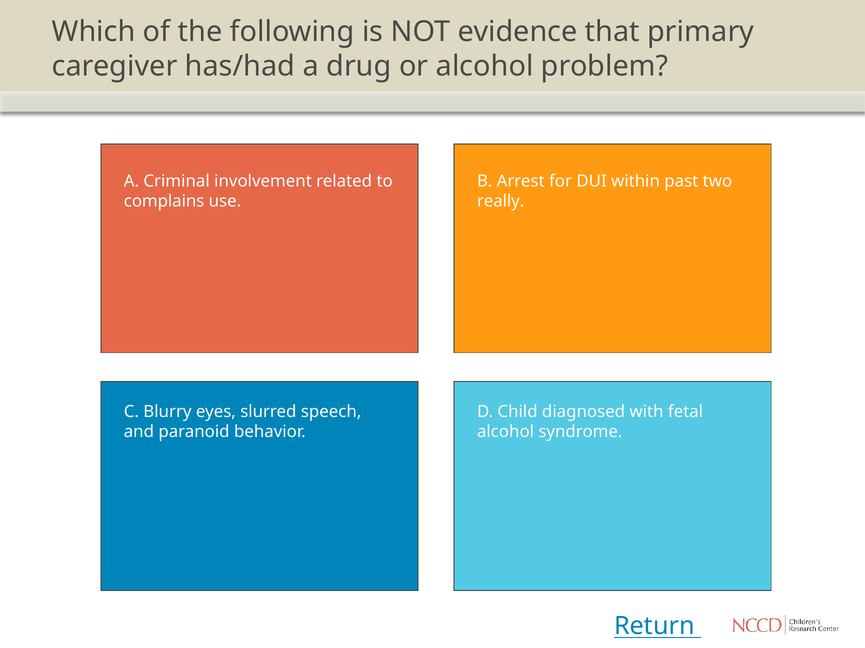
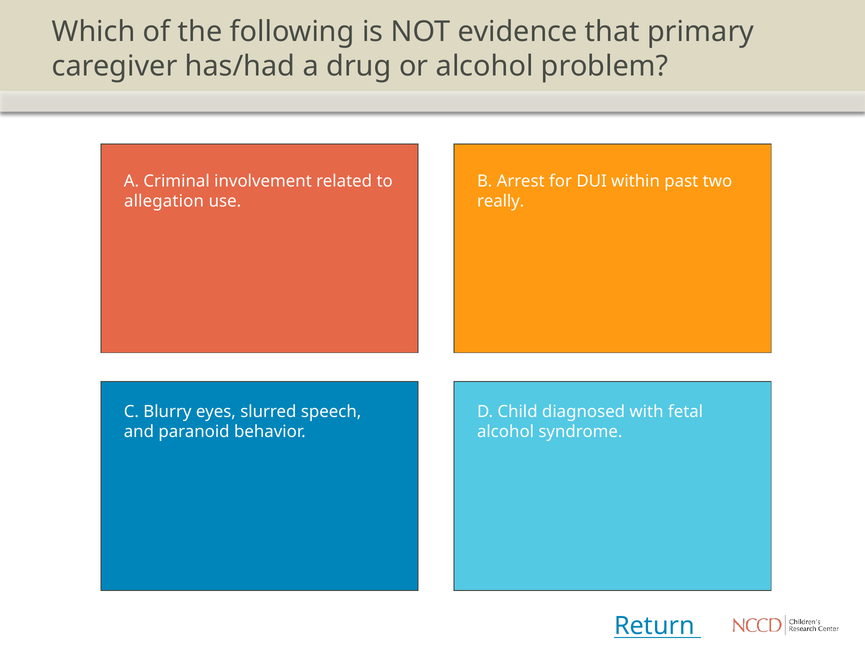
complains: complains -> allegation (164, 201)
